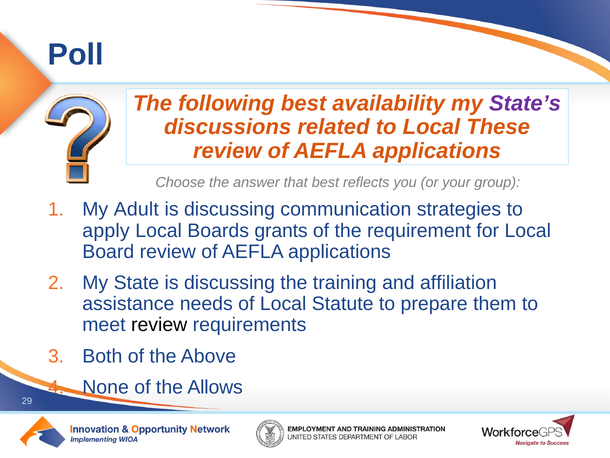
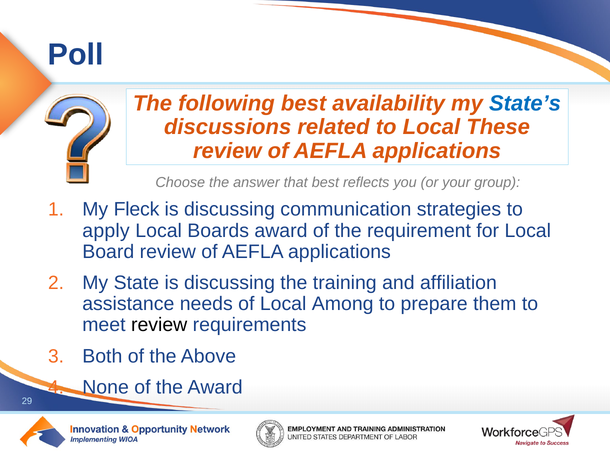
State’s colour: purple -> blue (525, 103)
Adult: Adult -> Fleck (137, 209)
Boards grants: grants -> award (281, 230)
Statute: Statute -> Among (343, 304)
the Allows: Allows -> Award (215, 387)
